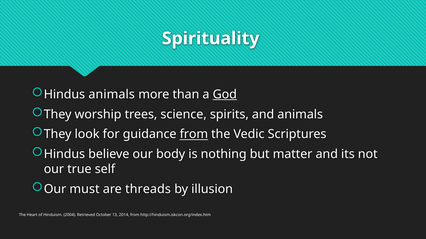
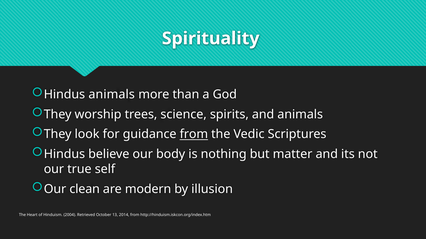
God underline: present -> none (225, 95)
must: must -> clean (85, 190)
threads: threads -> modern (148, 190)
